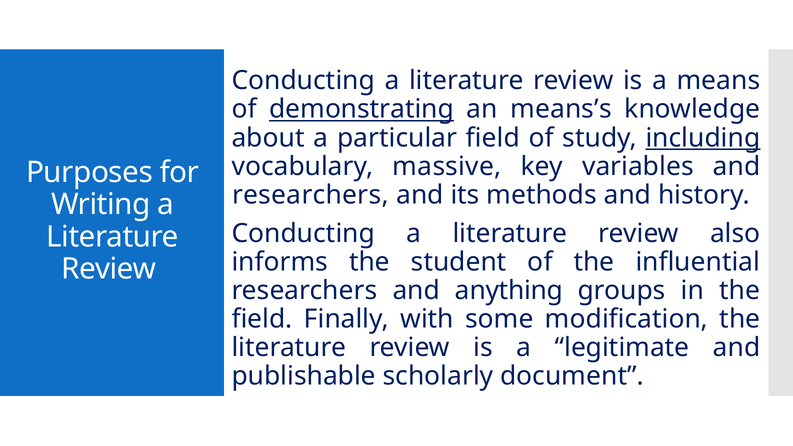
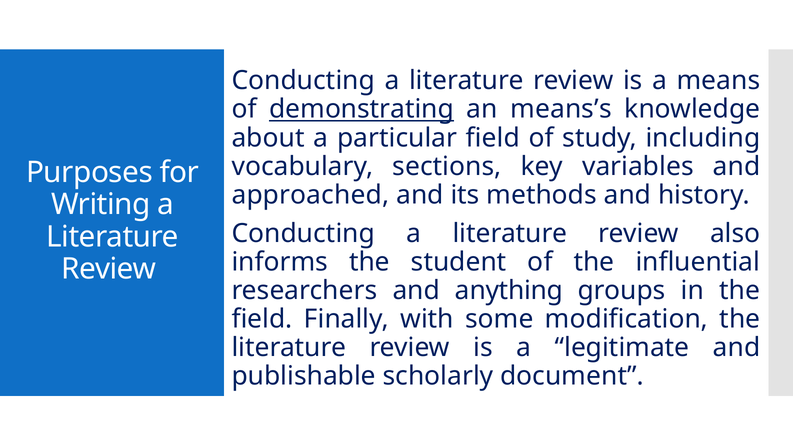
including underline: present -> none (703, 138)
massive: massive -> sections (447, 166)
researchers: researchers -> approached (310, 195)
